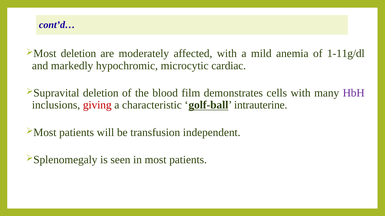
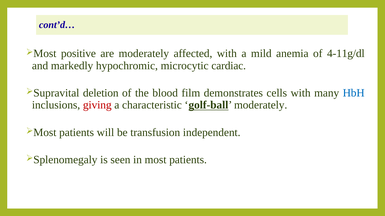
deletion: deletion -> positive (78, 54)
1-11g/dl: 1-11g/dl -> 4-11g/dl (346, 54)
HbH colour: purple -> blue (354, 93)
golf-ball intrauterine: intrauterine -> moderately (261, 105)
